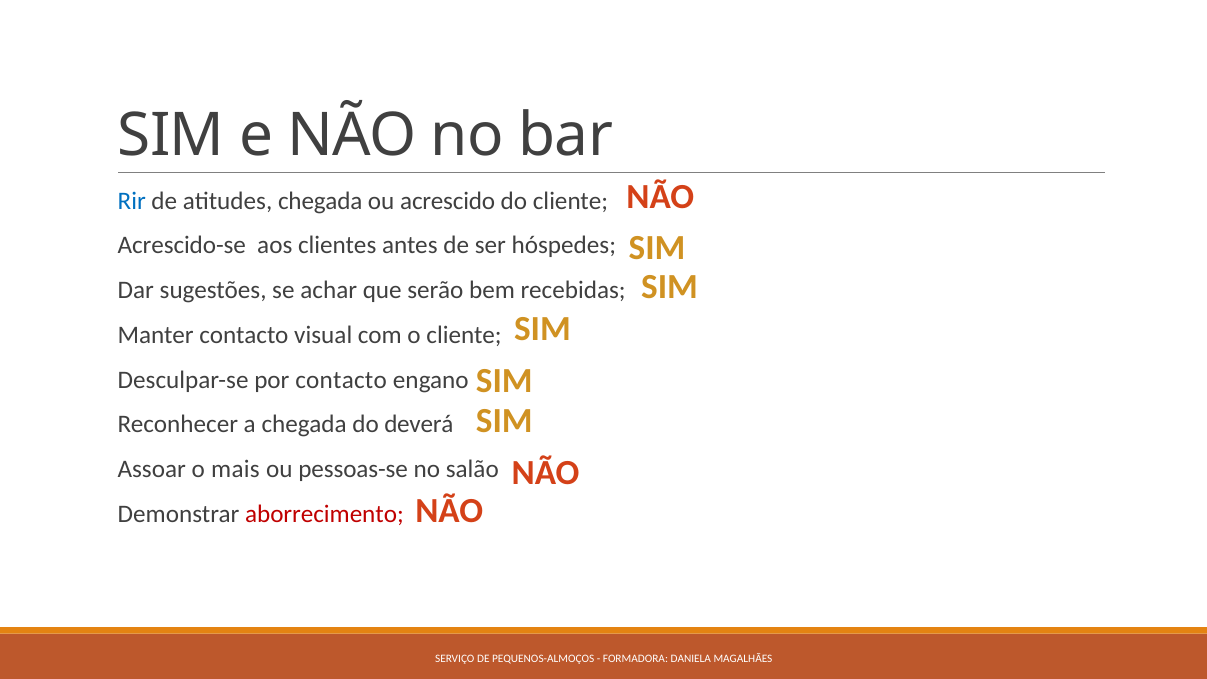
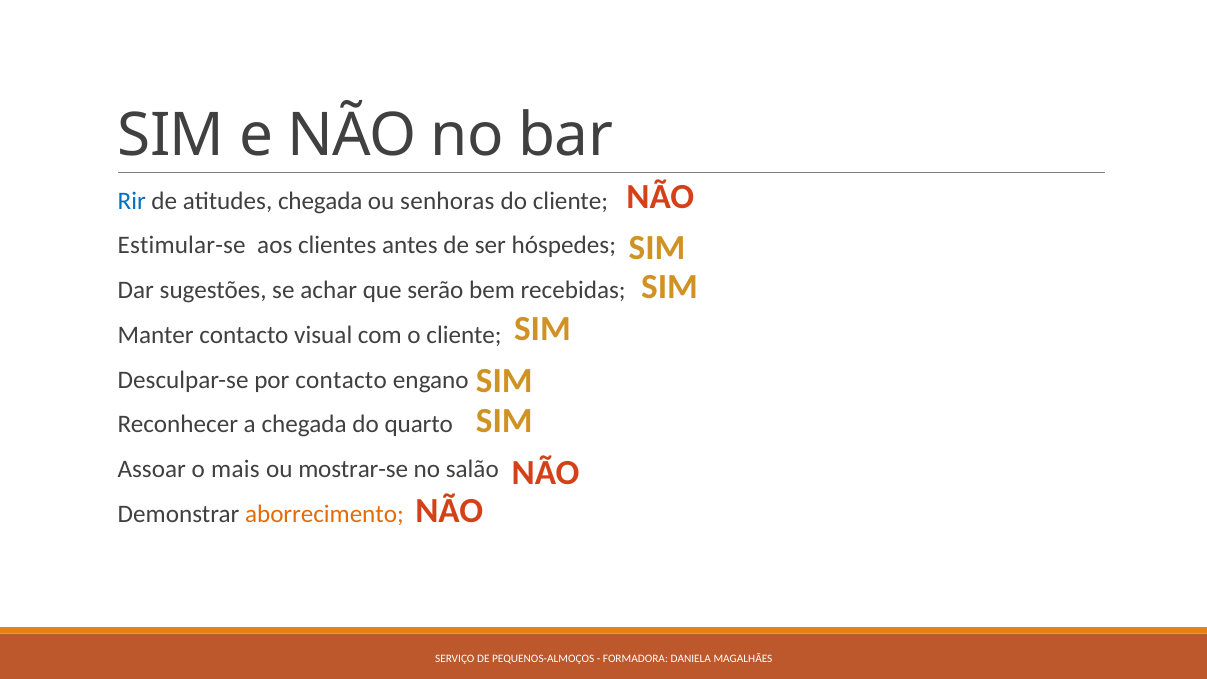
acrescido: acrescido -> senhoras (447, 201)
Acrescido-se: Acrescido-se -> Estimular-se (182, 245)
deverá: deverá -> quarto (419, 425)
pessoas-se: pessoas-se -> mostrar-se (353, 469)
aborrecimento colour: red -> orange (324, 514)
